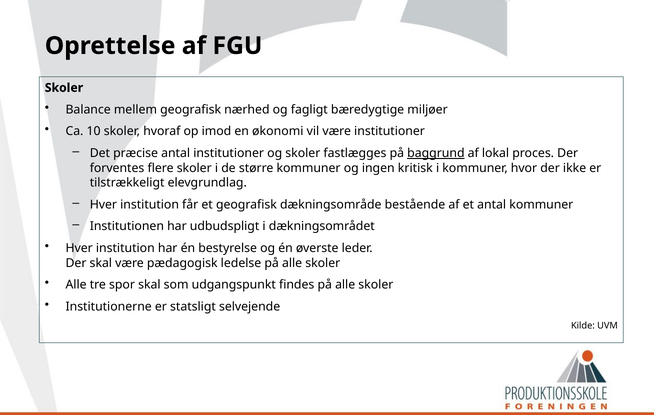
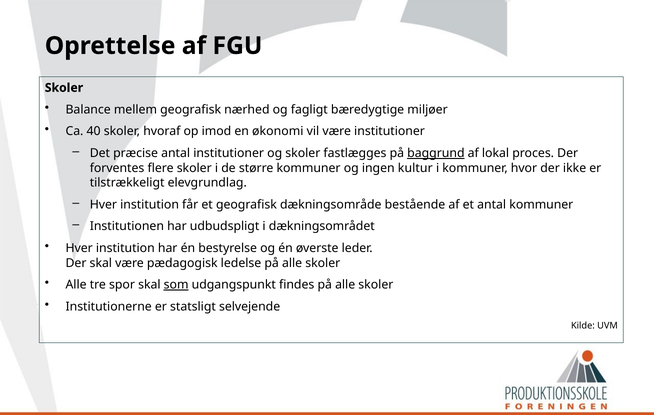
10: 10 -> 40 (94, 131)
kritisk: kritisk -> kultur (415, 168)
som underline: none -> present (176, 285)
